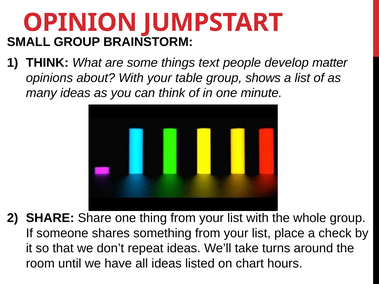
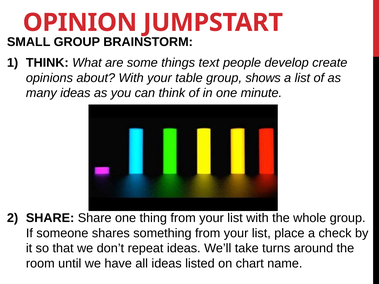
matter: matter -> create (330, 63)
hours: hours -> name (285, 264)
